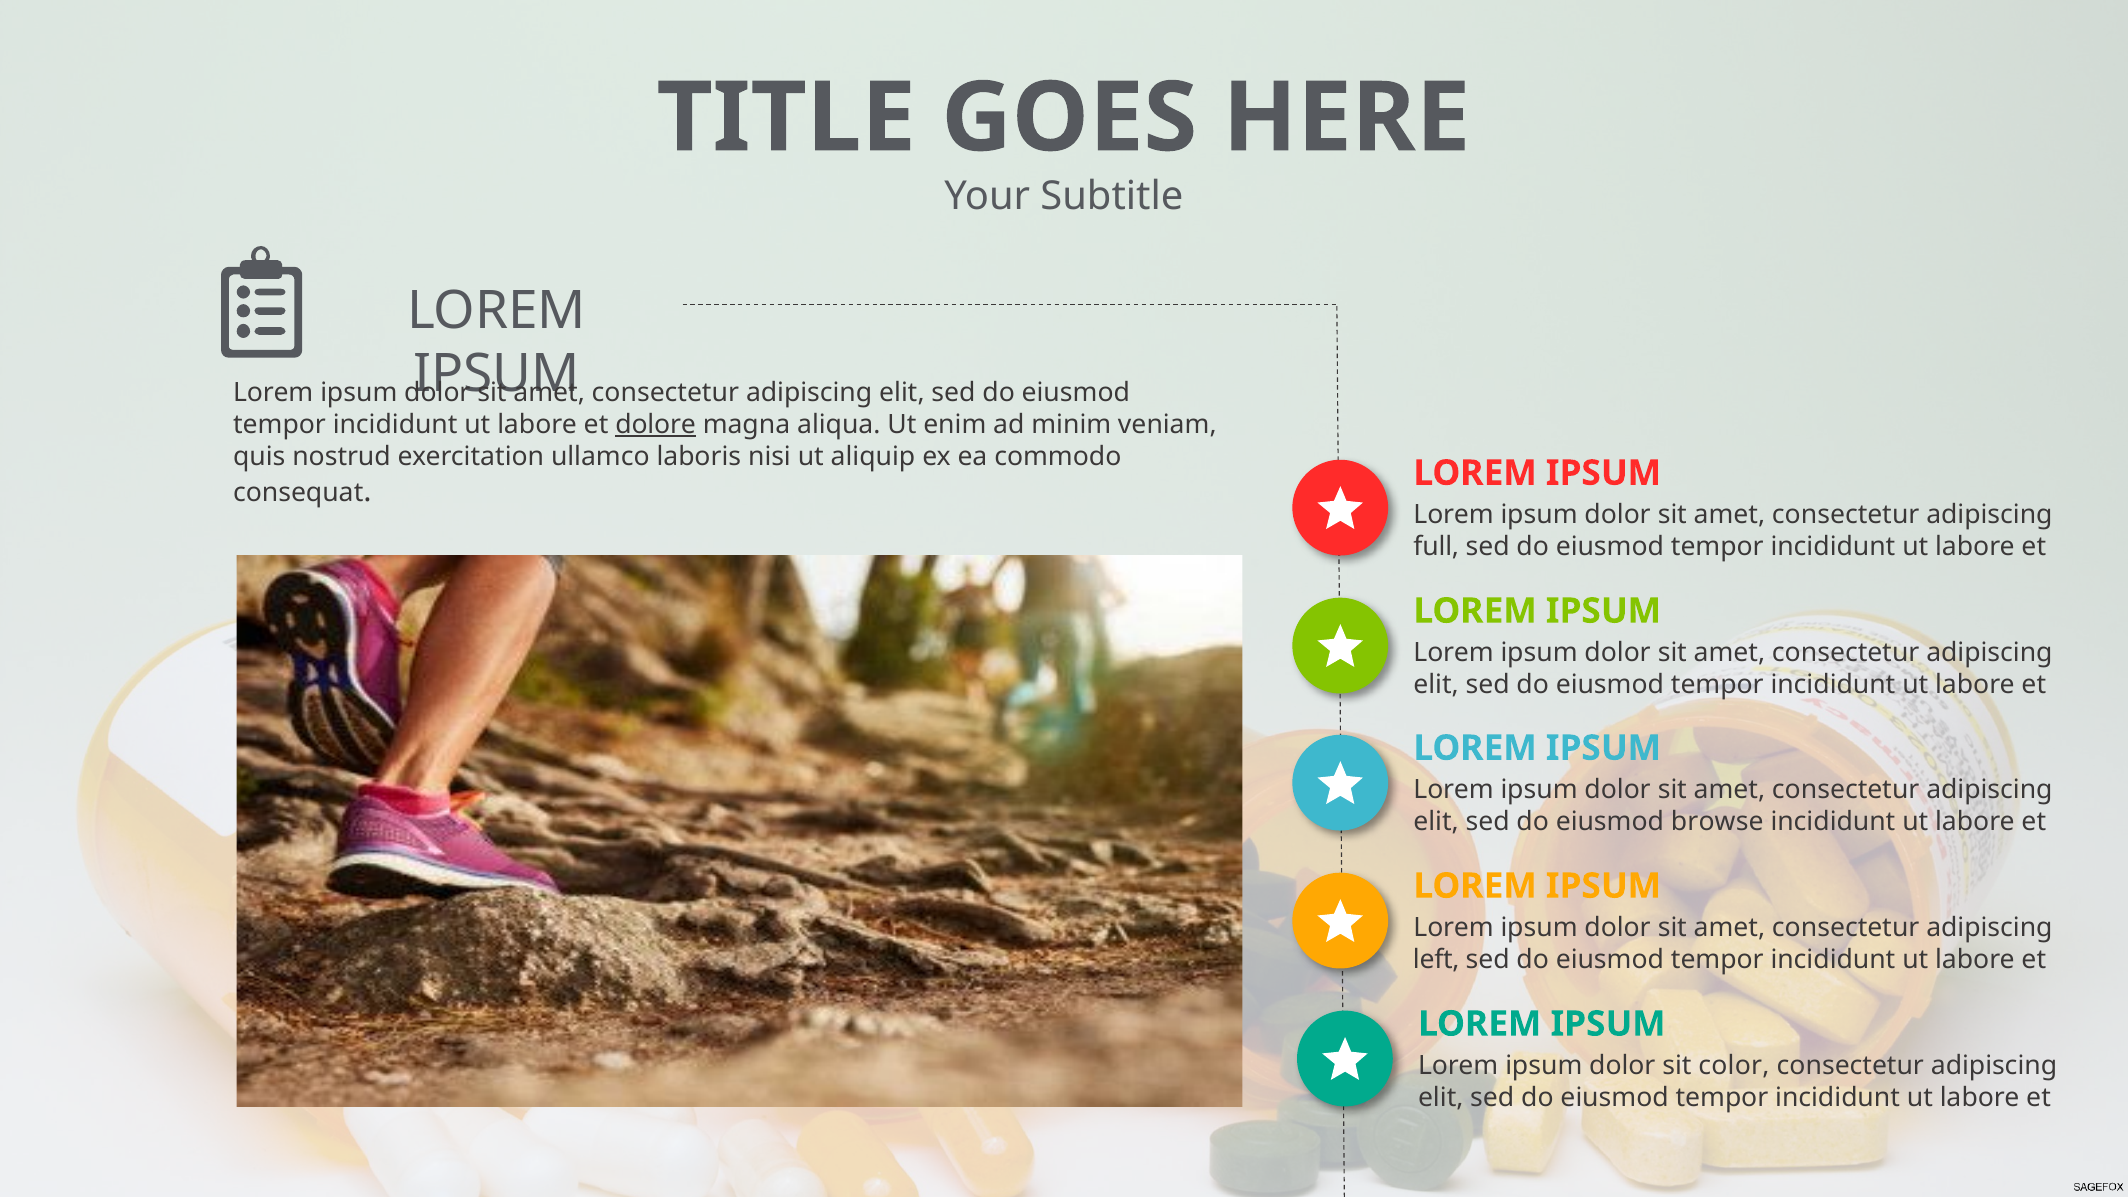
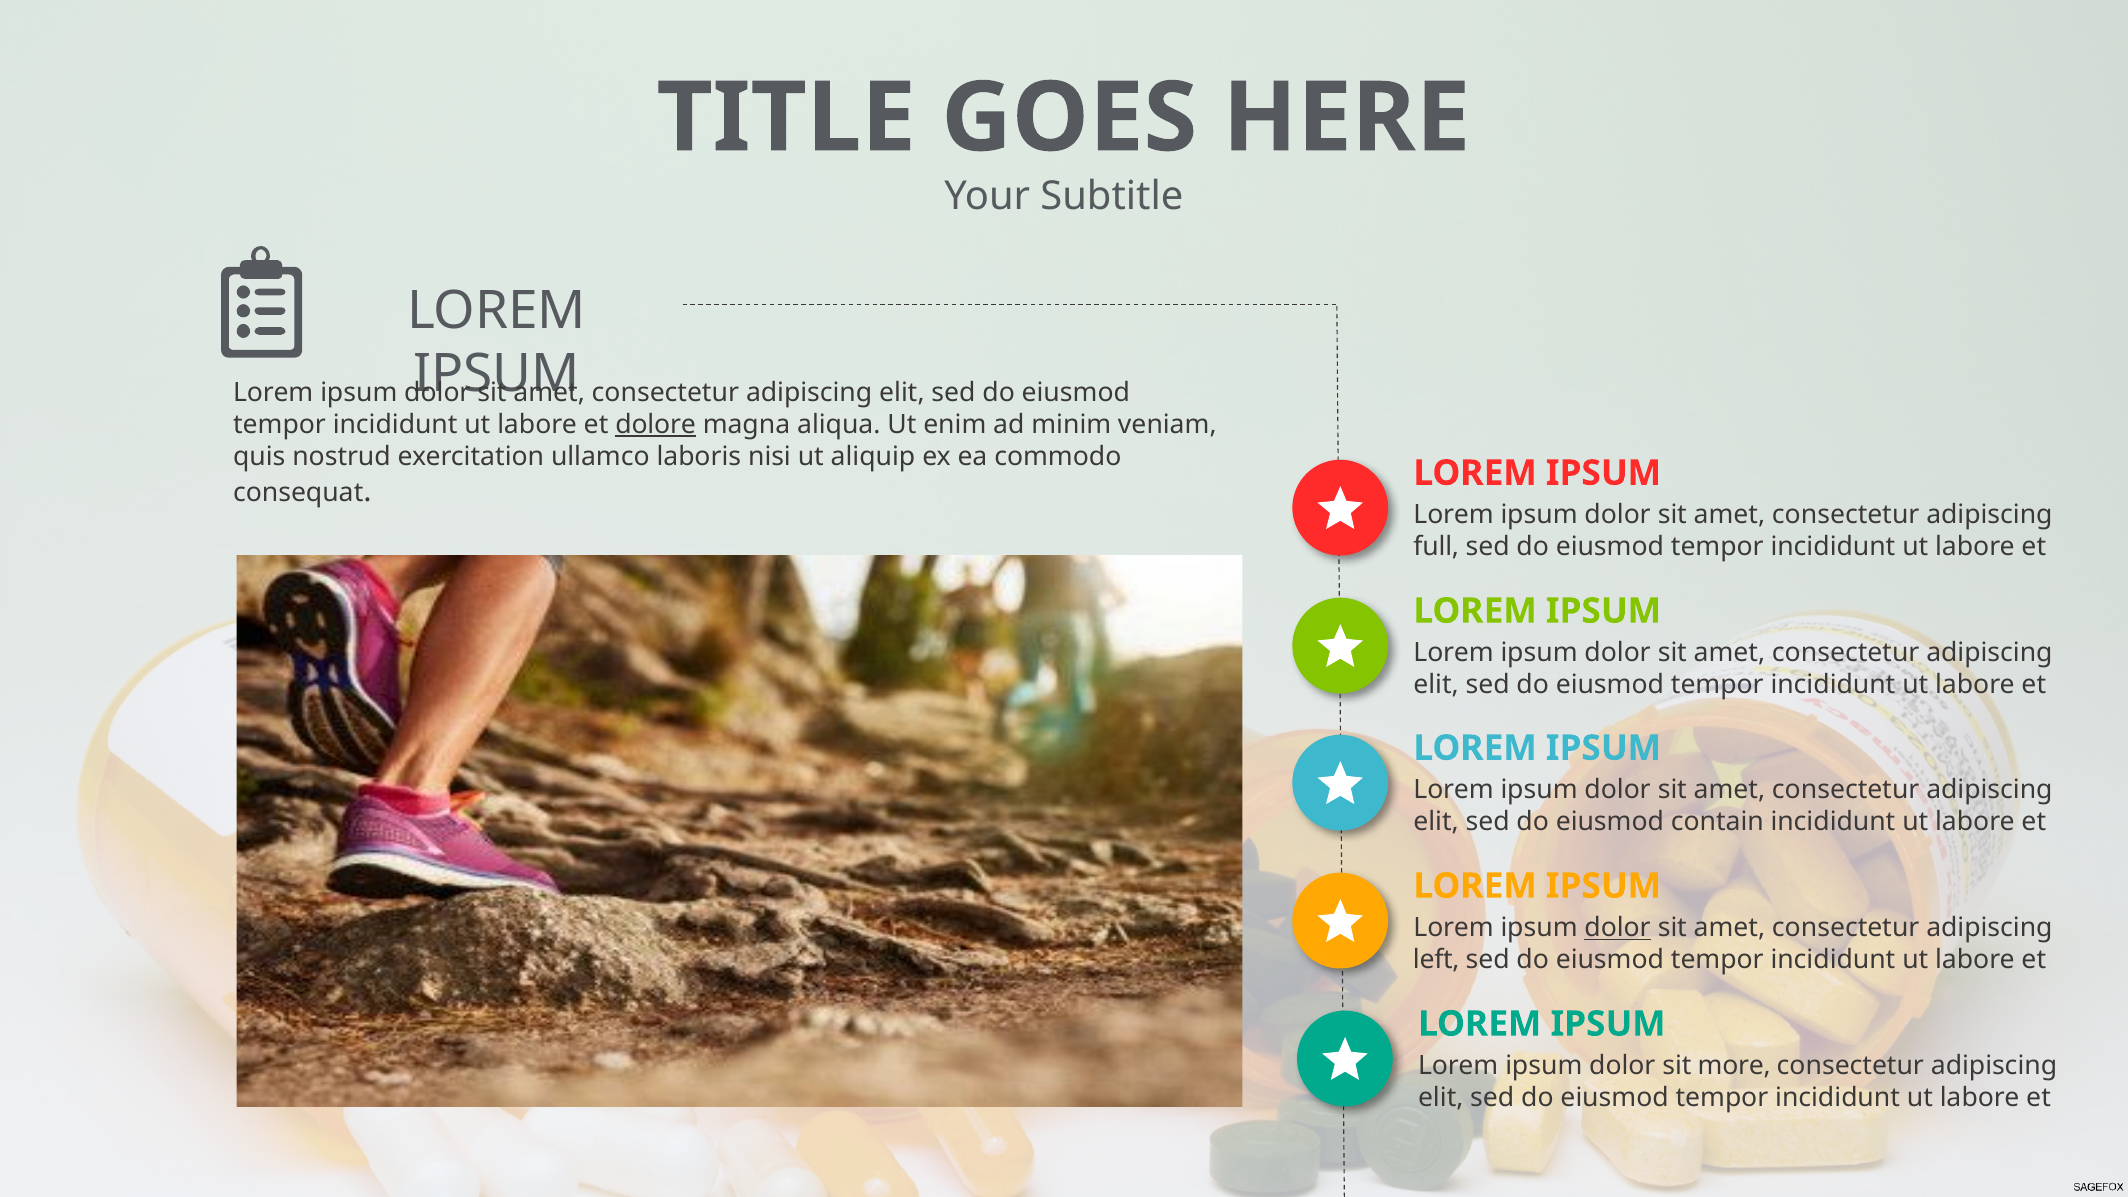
browse: browse -> contain (1717, 822)
dolor underline: none -> present (1618, 928)
color: color -> more (1734, 1066)
